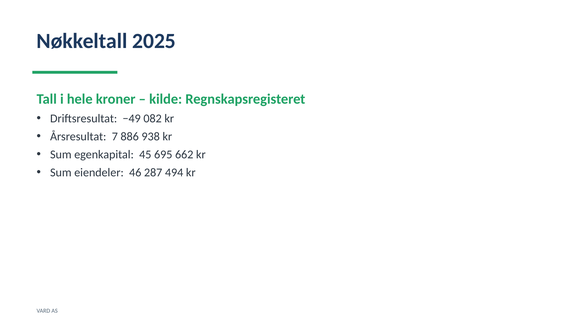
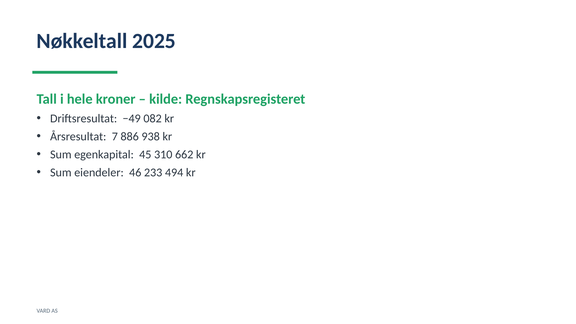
695: 695 -> 310 (163, 154)
287: 287 -> 233 (153, 172)
